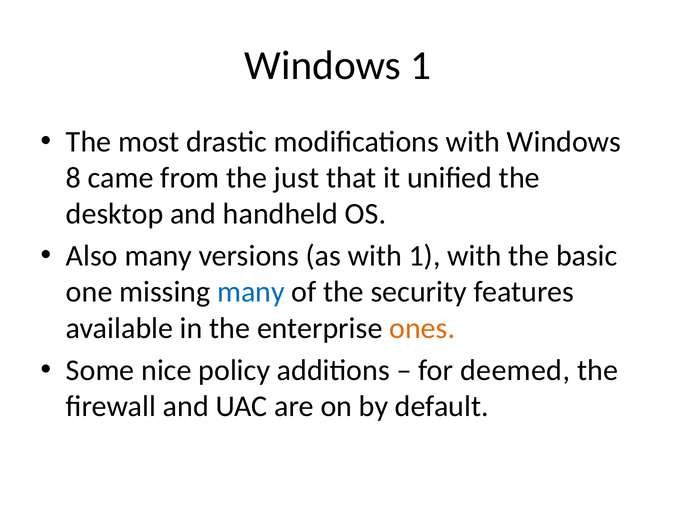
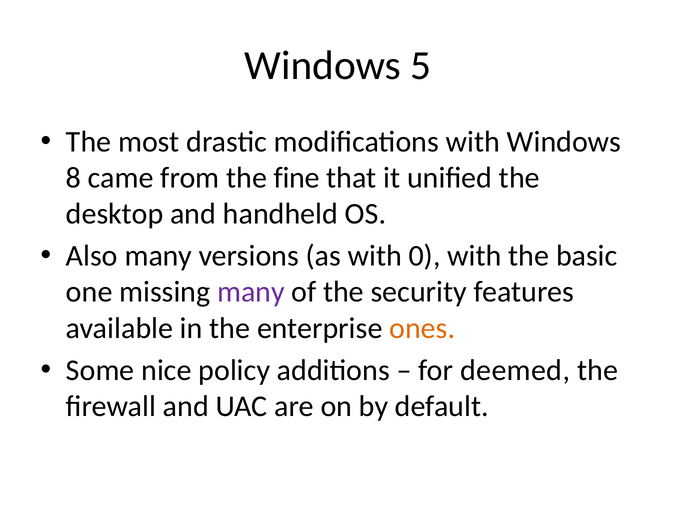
Windows 1: 1 -> 5 (421, 65)
just: just -> fine (297, 178)
with 1: 1 -> 0 (425, 256)
many colour: blue -> purple (251, 292)
